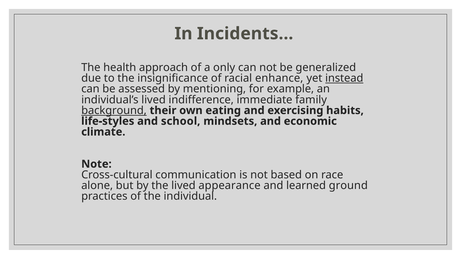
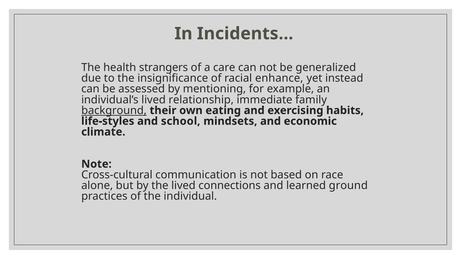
approach: approach -> strangers (164, 68)
only: only -> care (224, 68)
instead underline: present -> none (344, 78)
indifference: indifference -> relationship (201, 100)
appearance: appearance -> connections (230, 186)
